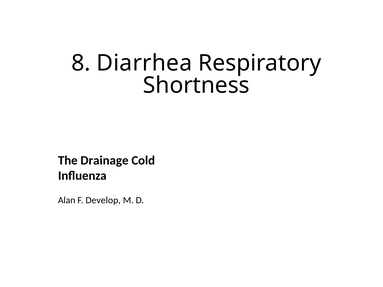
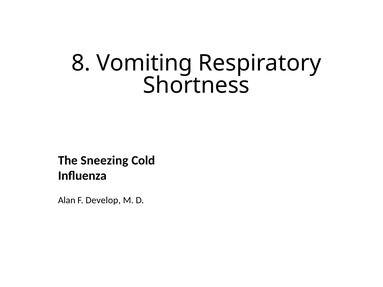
Diarrhea: Diarrhea -> Vomiting (144, 63)
Drainage: Drainage -> Sneezing (104, 160)
